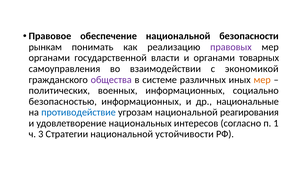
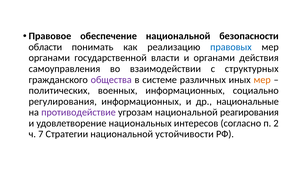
рынкам: рынкам -> области (45, 47)
правовых colour: purple -> blue (231, 47)
товарных: товарных -> действия (259, 58)
экономикой: экономикой -> структурных (252, 69)
безопасностью: безопасностью -> регулирования (63, 101)
противодействие colour: blue -> purple (79, 112)
1: 1 -> 2 (276, 123)
3: 3 -> 7 (41, 134)
